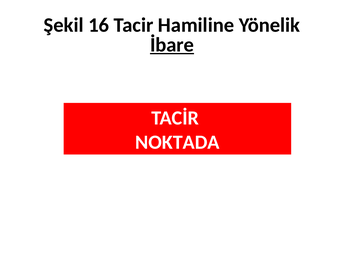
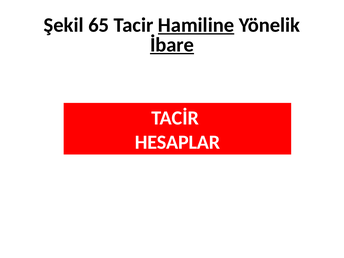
16: 16 -> 65 (99, 25)
Hamiline underline: none -> present (196, 25)
NOKTADA: NOKTADA -> HESAPLAR (177, 142)
